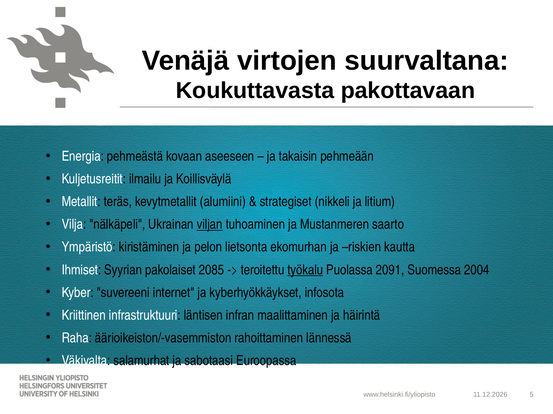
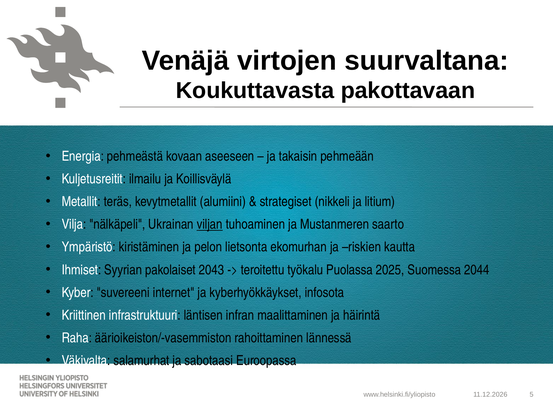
2085: 2085 -> 2043 (212, 270)
työkalu underline: present -> none (305, 270)
2091: 2091 -> 2025 (390, 270)
2004: 2004 -> 2044 (477, 270)
